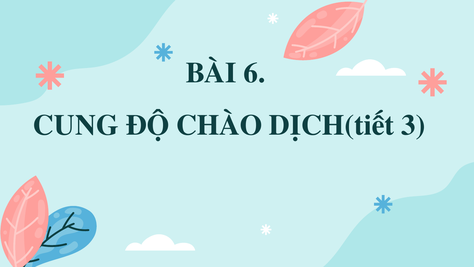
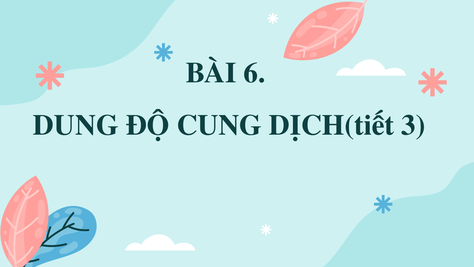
CUNG: CUNG -> DUNG (76, 125)
CHÀO: CHÀO -> CUNG (219, 125)
